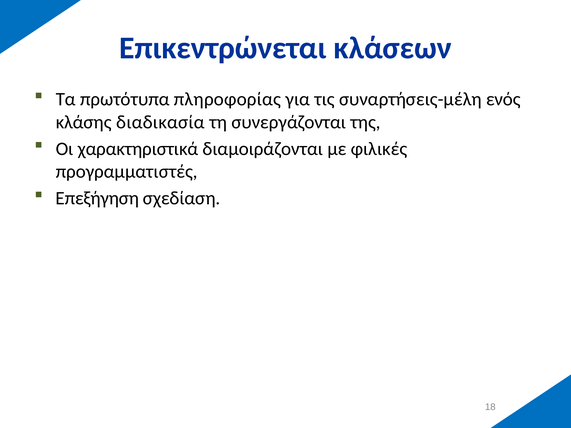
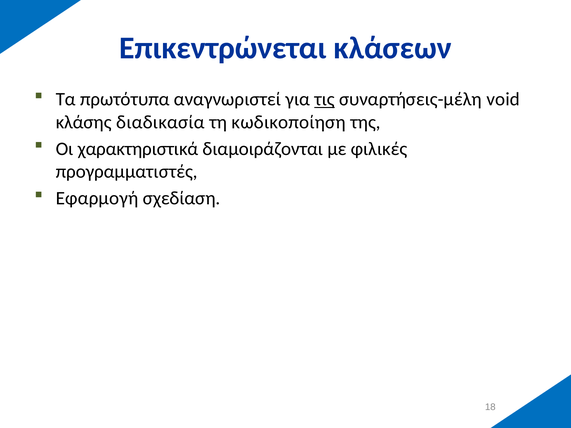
πληροφορίας: πληροφορίας -> αναγνωριστεί (228, 99)
τις underline: none -> present (325, 99)
ενός: ενός -> void (503, 99)
συνεργάζονται: συνεργάζονται -> κωδικοποίηση (289, 122)
Επεξήγηση: Επεξήγηση -> Εφαρμογή (97, 198)
